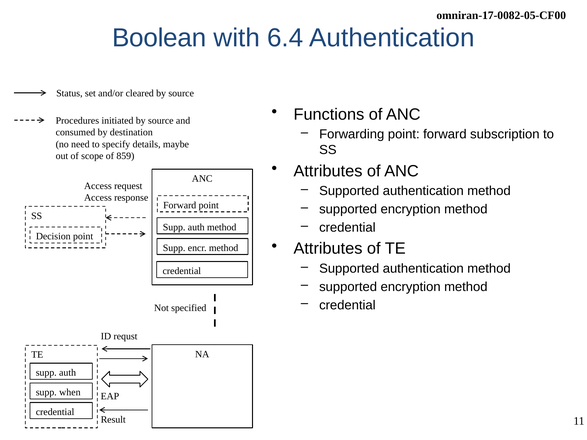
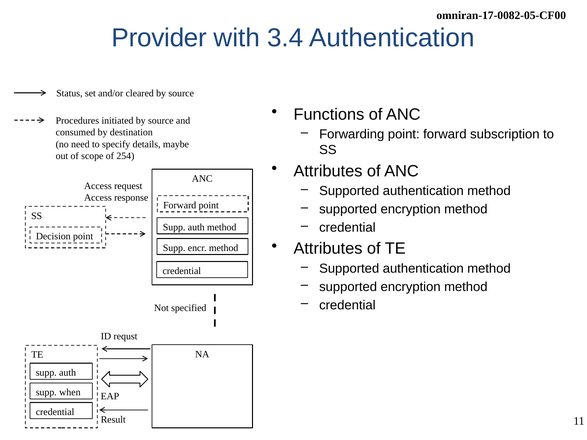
Boolean: Boolean -> Provider (159, 38)
6.4: 6.4 -> 3.4 (285, 38)
859: 859 -> 254 (125, 156)
